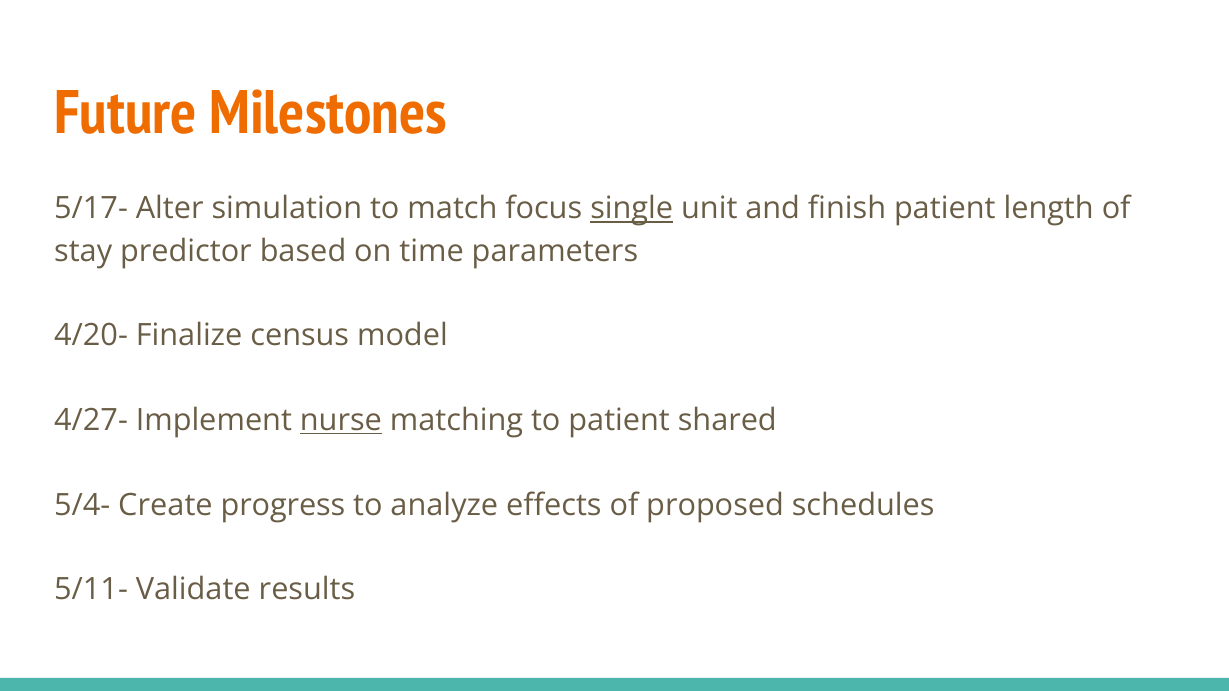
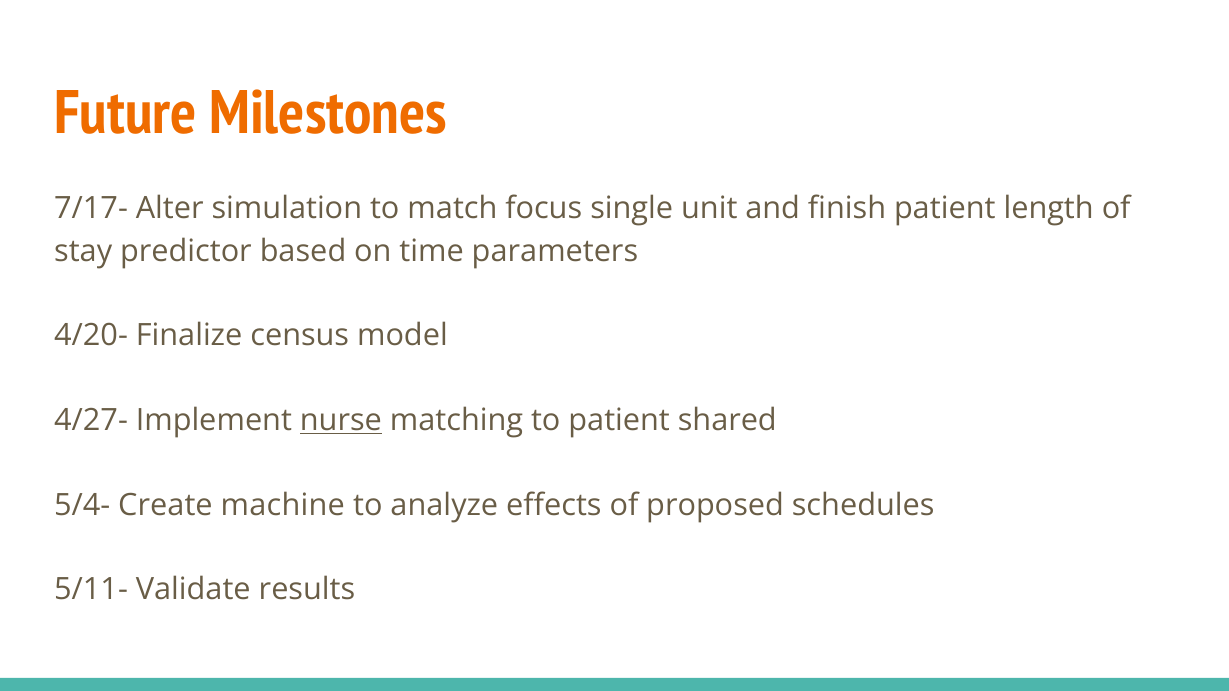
5/17-: 5/17- -> 7/17- (91, 209)
single underline: present -> none (632, 209)
progress: progress -> machine (283, 505)
